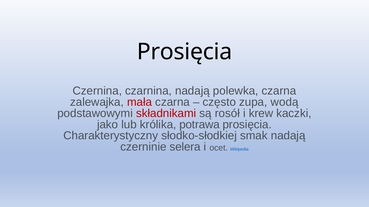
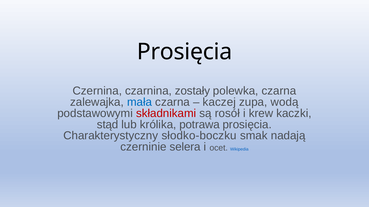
czarnina nadają: nadają -> zostały (192, 91)
mała colour: red -> blue (140, 102)
często: często -> kaczej (219, 102)
jako: jako -> stąd (108, 125)
słodko-słodkiej: słodko-słodkiej -> słodko-boczku (199, 136)
